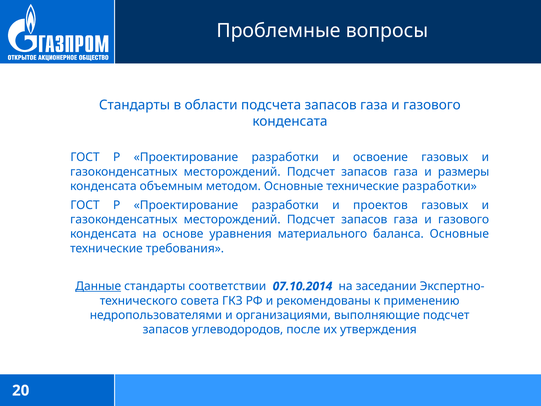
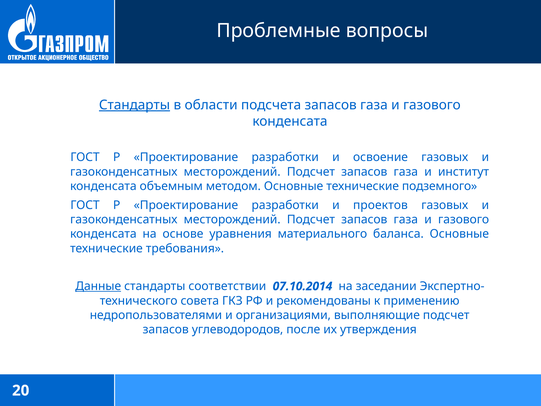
Стандарты underline: none -> present (134, 105)
размеры: размеры -> институт (464, 172)
технические разработки: разработки -> подземного (440, 186)
